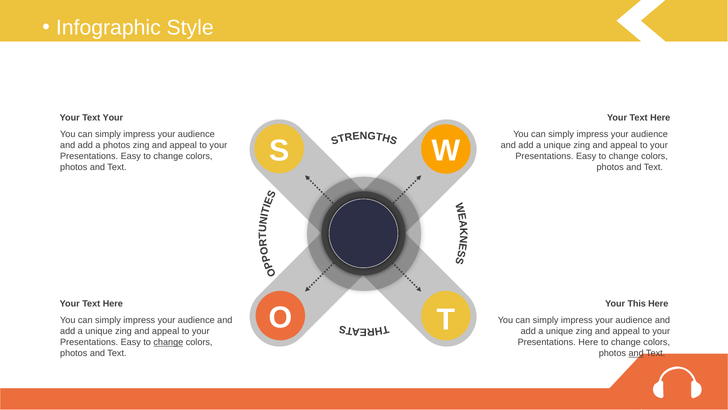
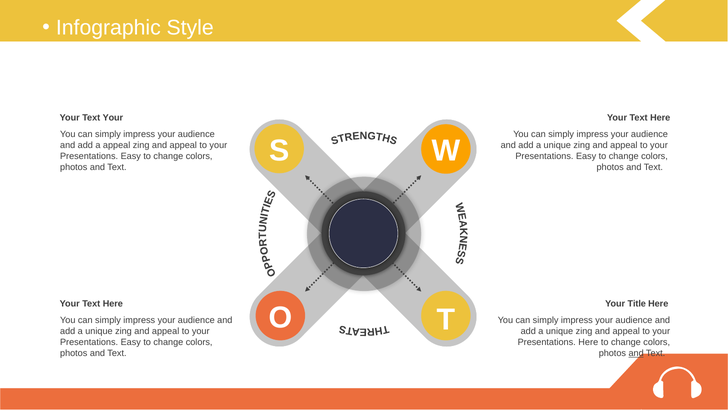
a photos: photos -> appeal (117, 145)
This: This -> Title (637, 304)
change underline: present -> none (168, 342)
